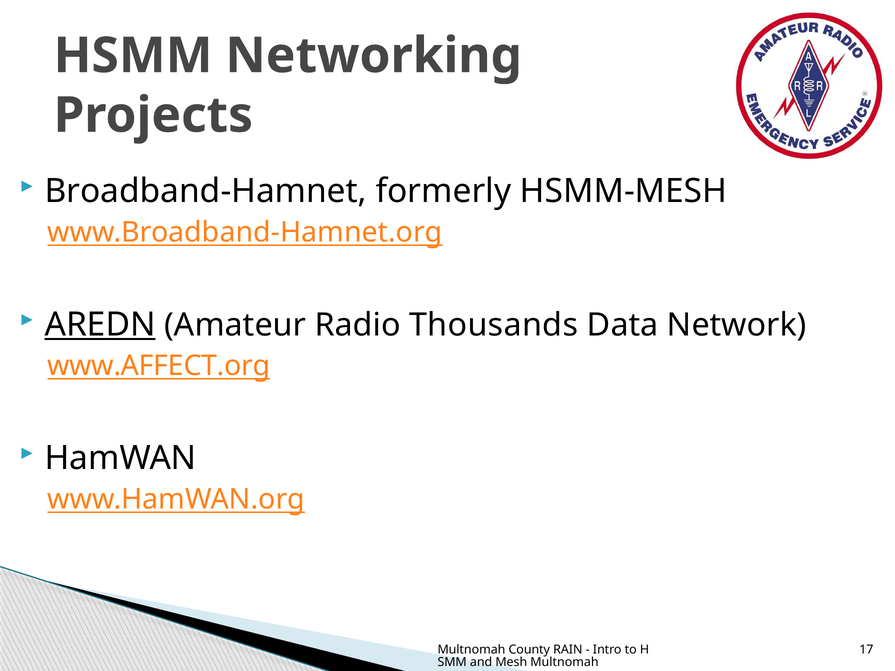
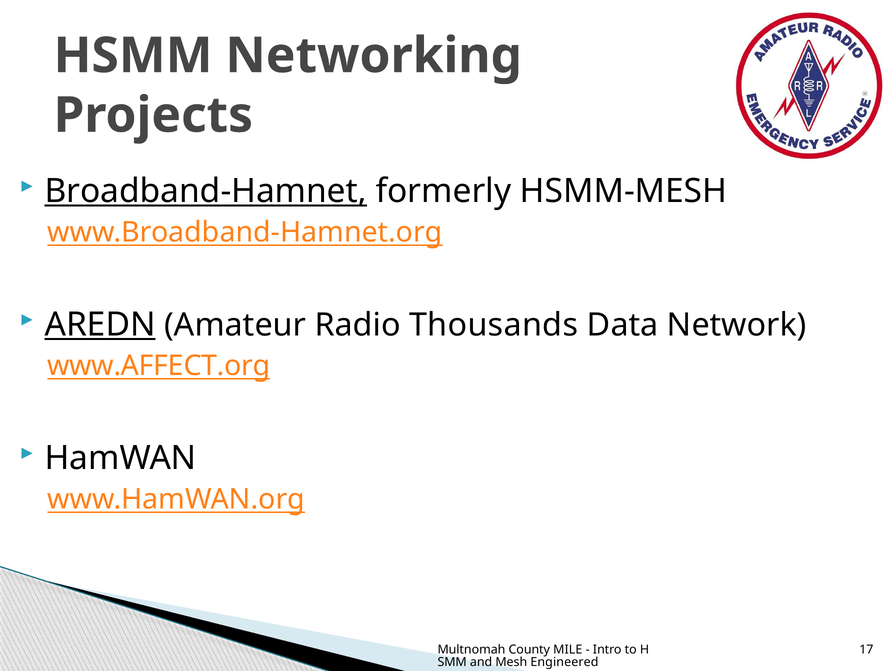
Broadband-Hamnet underline: none -> present (206, 191)
RAIN: RAIN -> MILE (568, 650)
Mesh Multnomah: Multnomah -> Engineered (564, 662)
